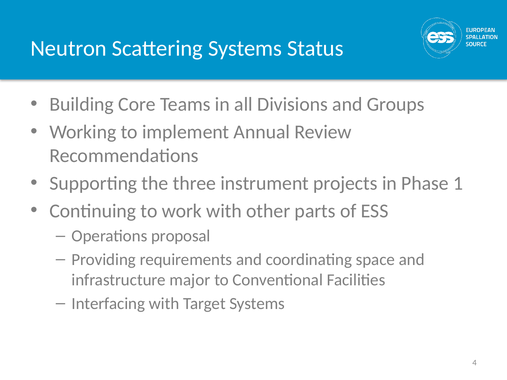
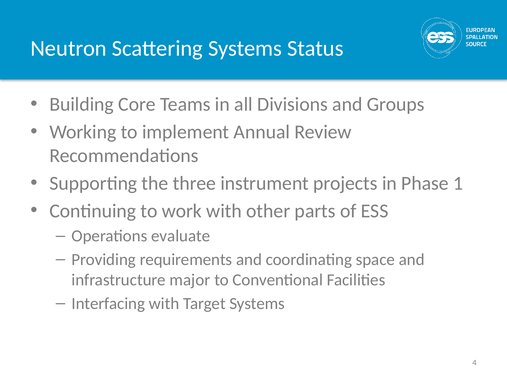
proposal: proposal -> evaluate (181, 236)
